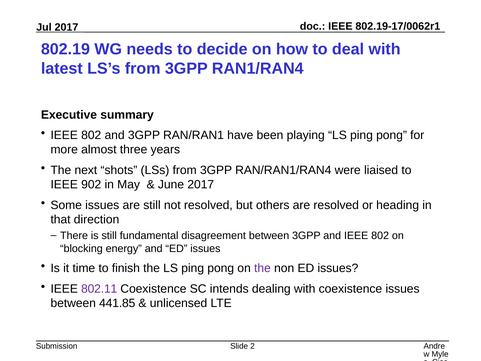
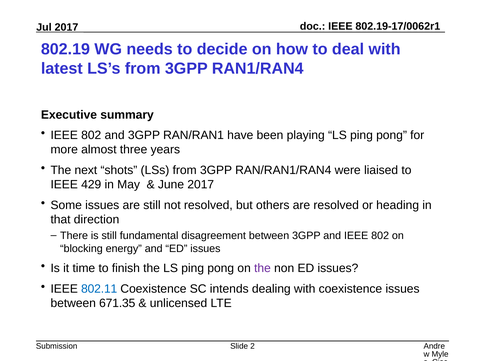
902: 902 -> 429 (91, 184)
802.11 colour: purple -> blue (99, 289)
441.85: 441.85 -> 671.35 (117, 303)
